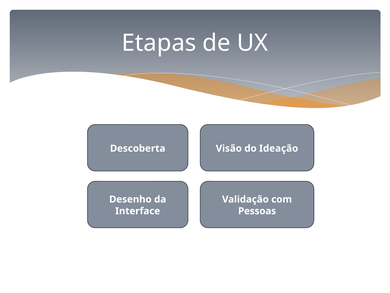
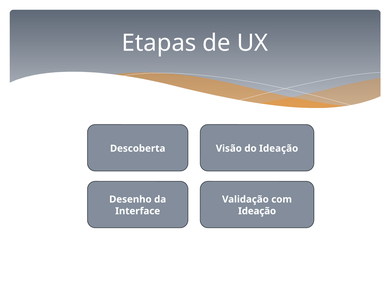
Pessoas: Pessoas -> Ideação (257, 211)
